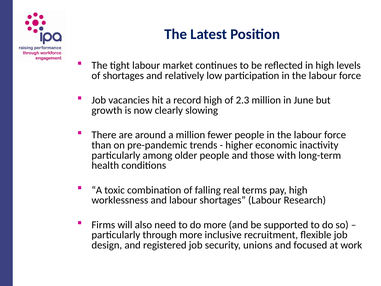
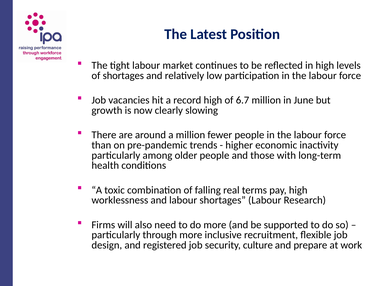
2.3: 2.3 -> 6.7 (242, 100)
unions: unions -> culture (258, 245)
focused: focused -> prepare (310, 245)
